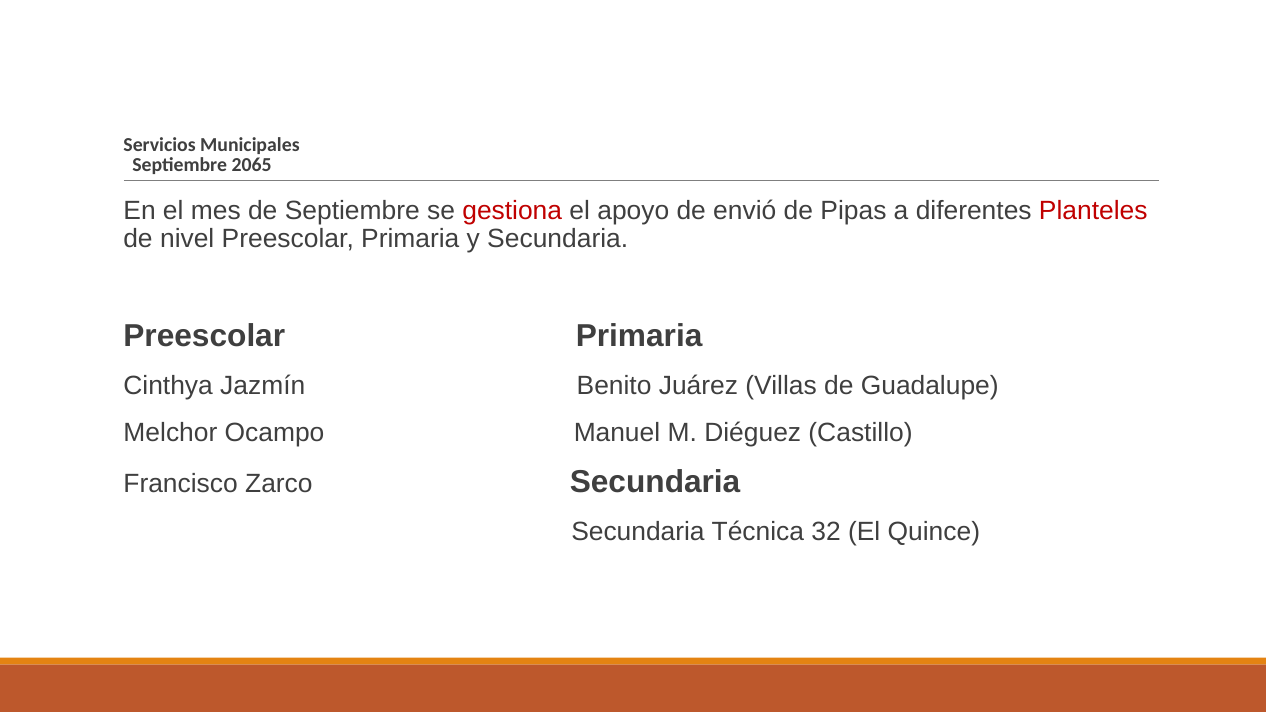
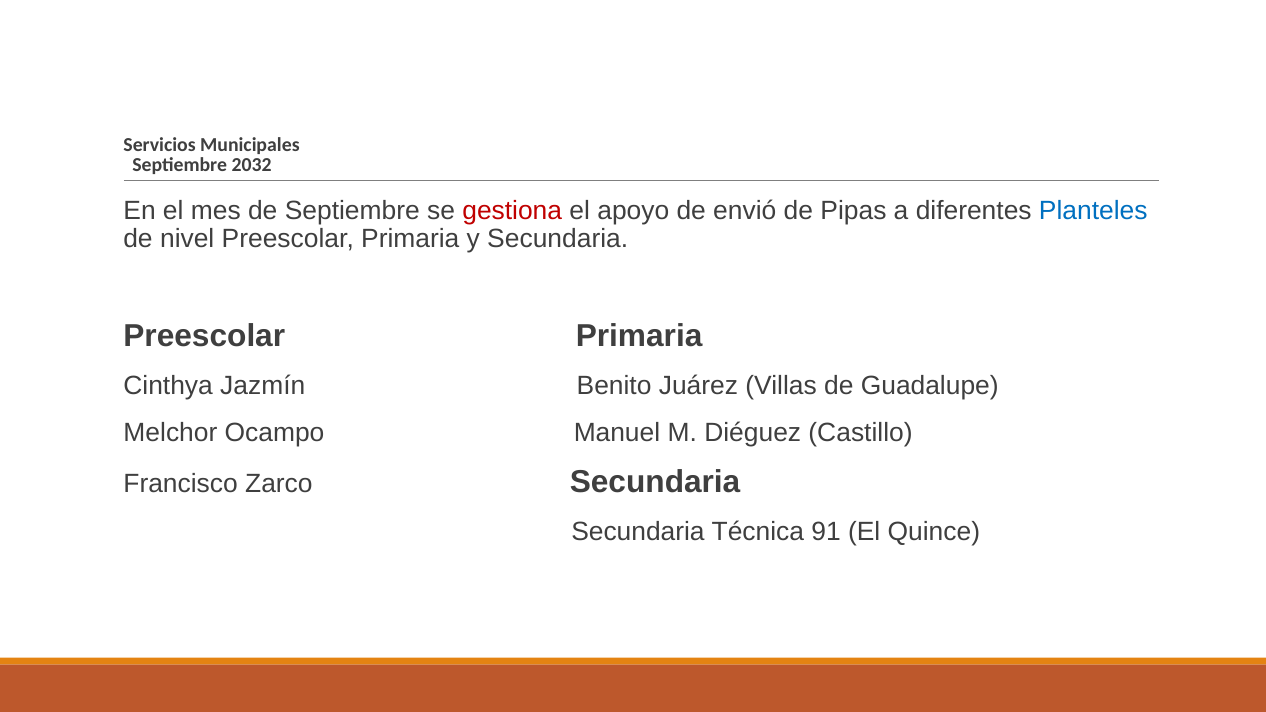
2065: 2065 -> 2032 (252, 165)
Planteles colour: red -> blue (1093, 211)
32: 32 -> 91 (826, 532)
